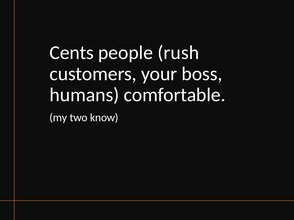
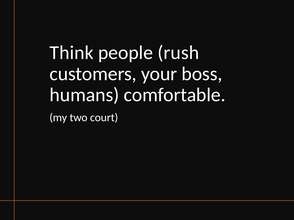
Cents: Cents -> Think (72, 53)
know: know -> court (104, 118)
